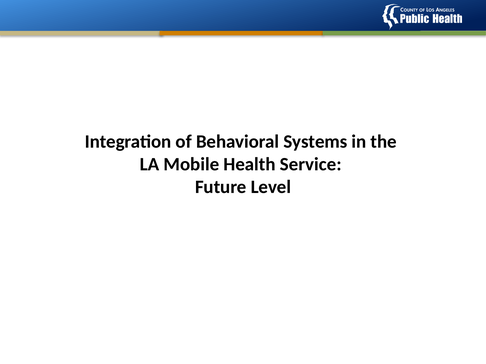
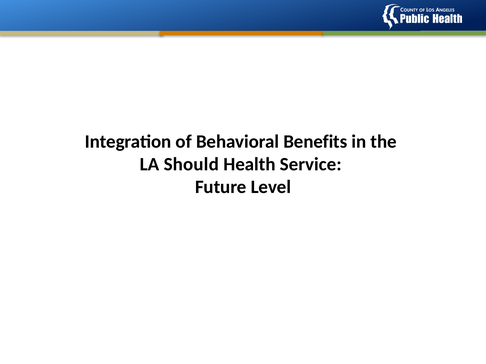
Systems: Systems -> Benefits (315, 142)
Mobile: Mobile -> Should (191, 165)
